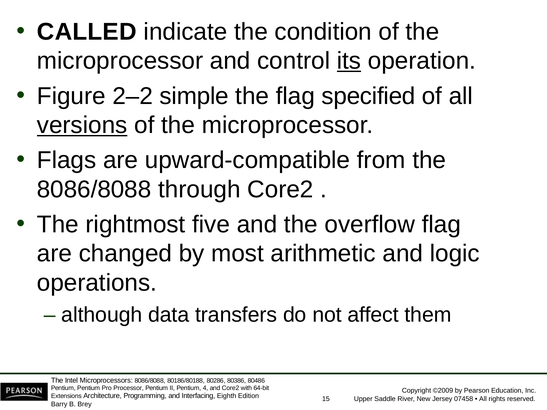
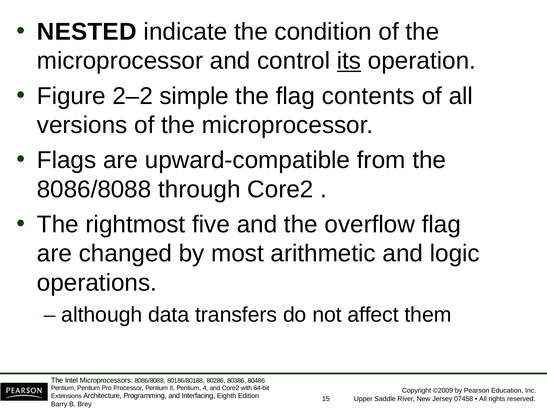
CALLED: CALLED -> NESTED (87, 32)
specified: specified -> contents (368, 96)
versions underline: present -> none (82, 125)
